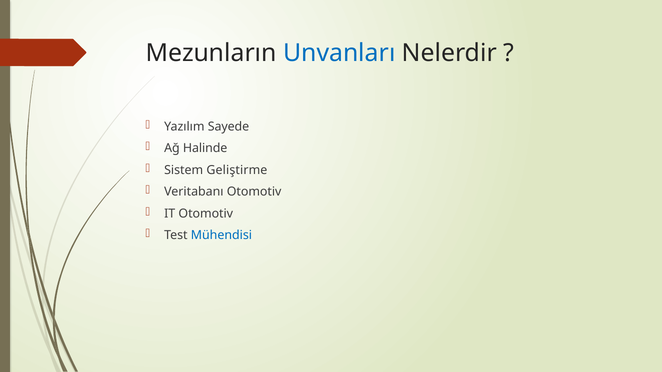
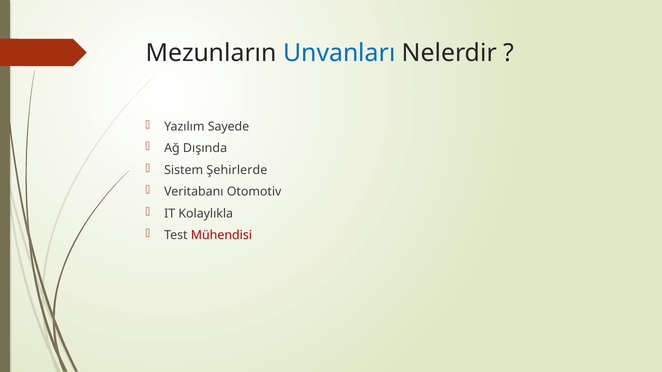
Halinde: Halinde -> Dışında (205, 148)
Geliştirme: Geliştirme -> Şehirlerde (237, 170)
IT Otomotiv: Otomotiv -> Kolaylıkla (206, 214)
Mühendisi colour: blue -> red (221, 236)
